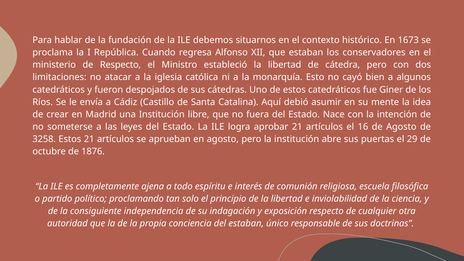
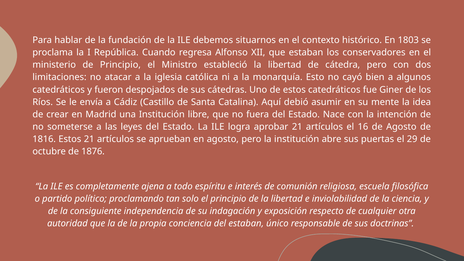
1673: 1673 -> 1803 (408, 40)
de Respecto: Respecto -> Principio (120, 65)
3258: 3258 -> 1816 (44, 139)
